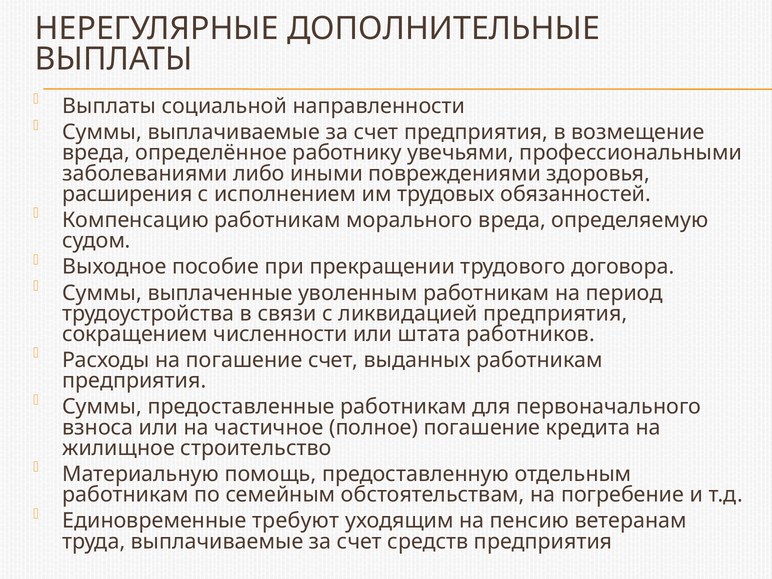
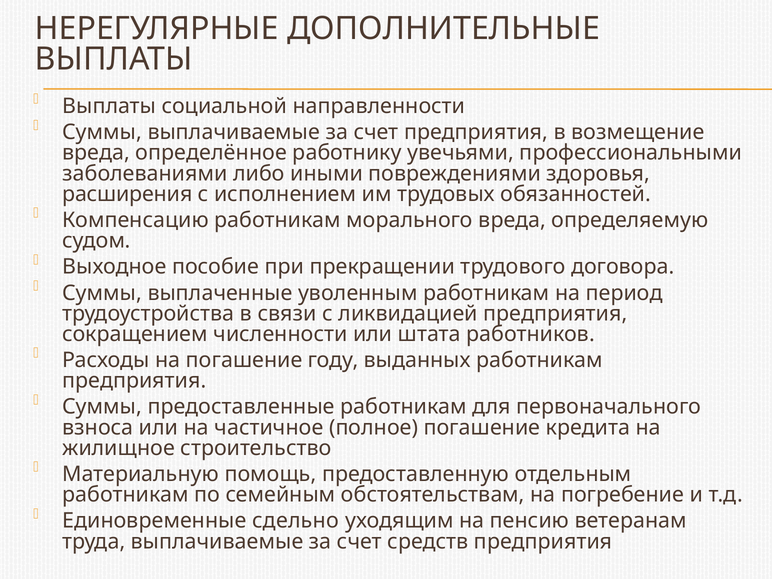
погашение счет: счет -> году (333, 360)
требуют: требуют -> сдельно (296, 521)
